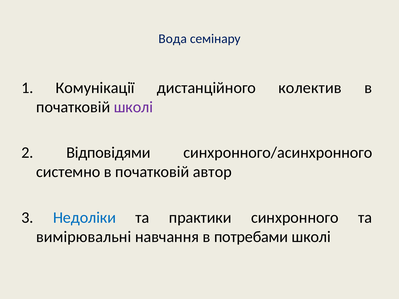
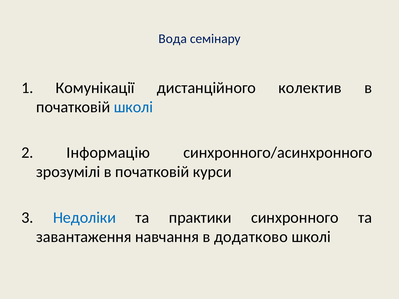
школі colour: purple -> blue (133, 107)
Відповідями: Відповідями -> Інформацію (108, 153)
системно: системно -> зрозумілі (68, 172)
автор: автор -> курси (212, 172)
вимірювальні: вимірювальні -> завантаження (84, 237)
потребами: потребами -> додатково (251, 237)
